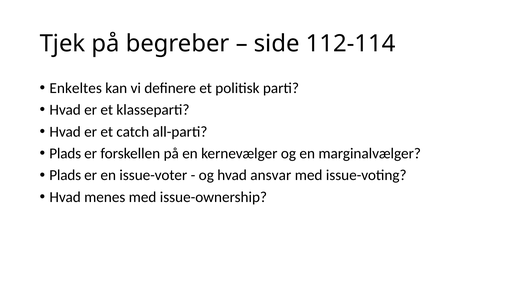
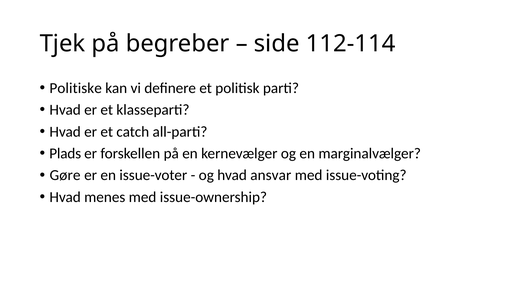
Enkeltes: Enkeltes -> Politiske (76, 88)
Plads: Plads -> Gøre (65, 175)
